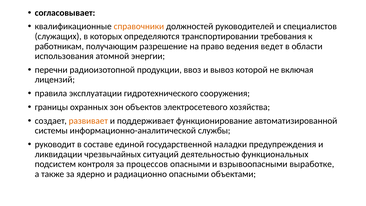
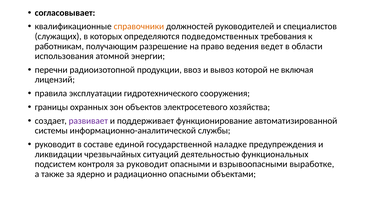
транспортировании: транспортировании -> подведомственных (220, 36)
развивает colour: orange -> purple (88, 121)
наладки: наладки -> наладке (230, 144)
за процессов: процессов -> руководит (147, 164)
